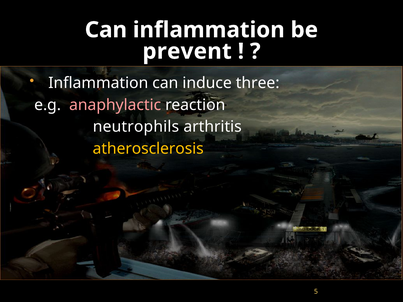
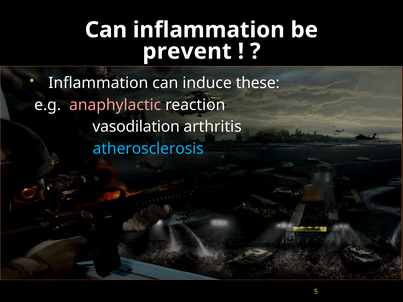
three: three -> these (258, 83)
neutrophils: neutrophils -> vasodilation (136, 127)
atherosclerosis colour: yellow -> light blue (148, 149)
